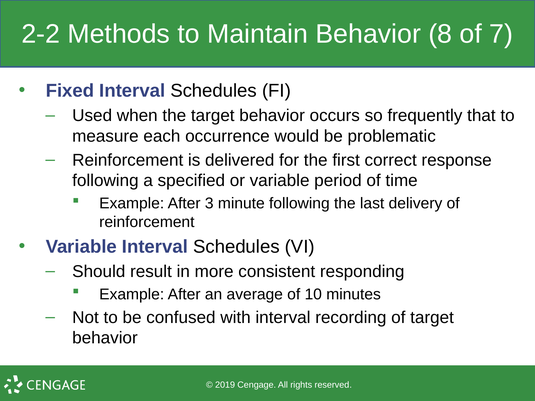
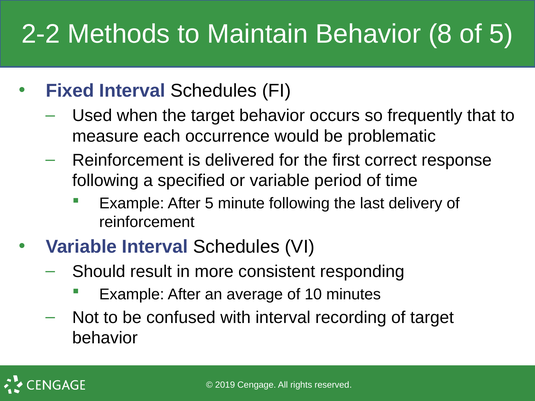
of 7: 7 -> 5 (501, 34)
After 3: 3 -> 5 (209, 204)
